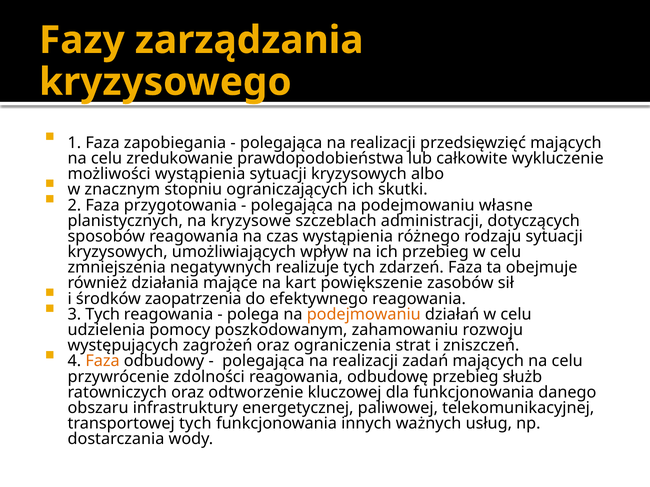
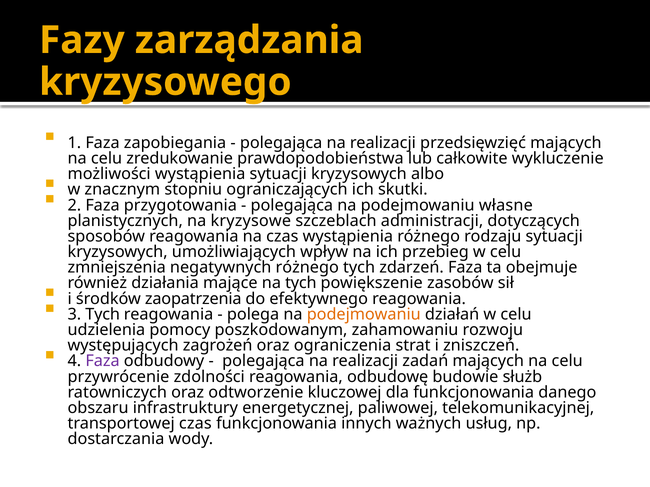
negatywnych realizuje: realizuje -> różnego (307, 268)
na kart: kart -> tych (301, 283)
Faza colour: orange -> purple (103, 361)
odbudowę przebieg: przebieg -> budowie (465, 377)
transportowej tych: tych -> czas (195, 424)
